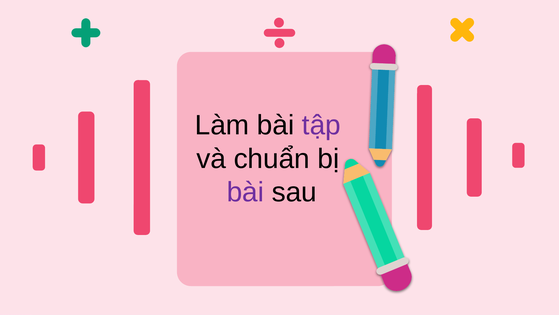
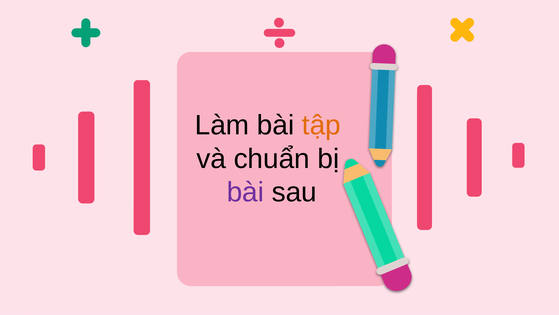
tập colour: purple -> orange (321, 125)
